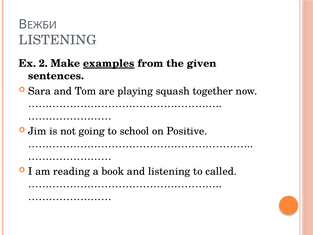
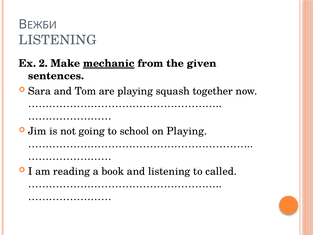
examples: examples -> mechanic (109, 63)
on Positive: Positive -> Playing (187, 131)
